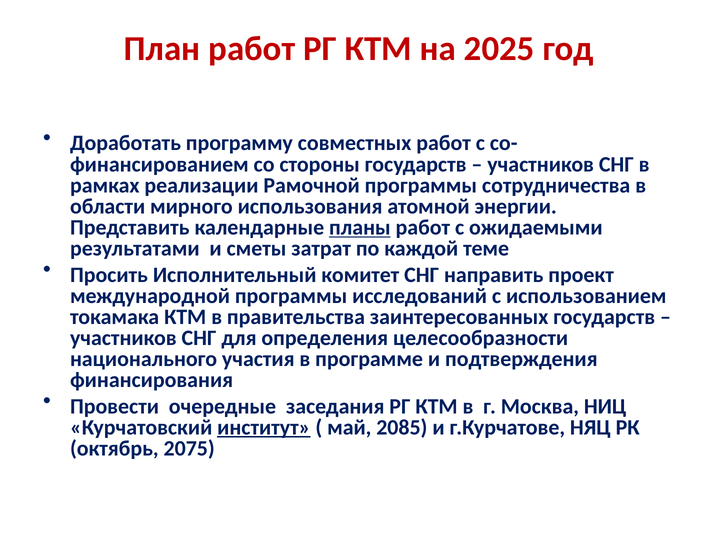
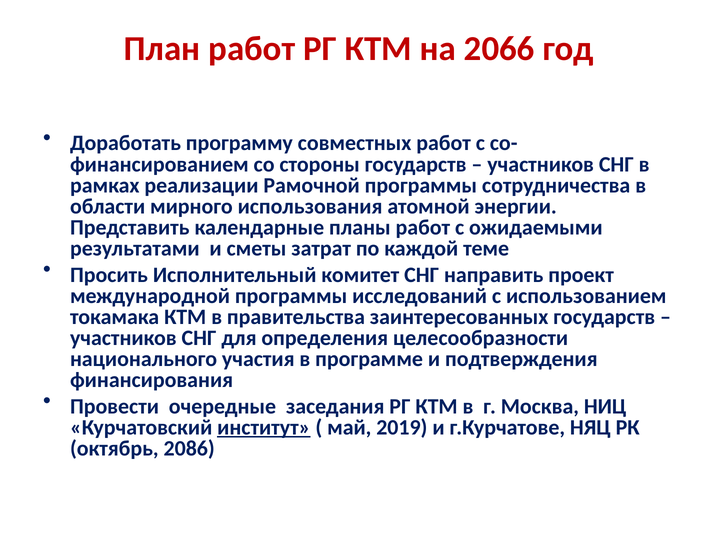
2025: 2025 -> 2066 (499, 49)
планы underline: present -> none (360, 227)
2085: 2085 -> 2019 (402, 427)
2075: 2075 -> 2086 (189, 448)
